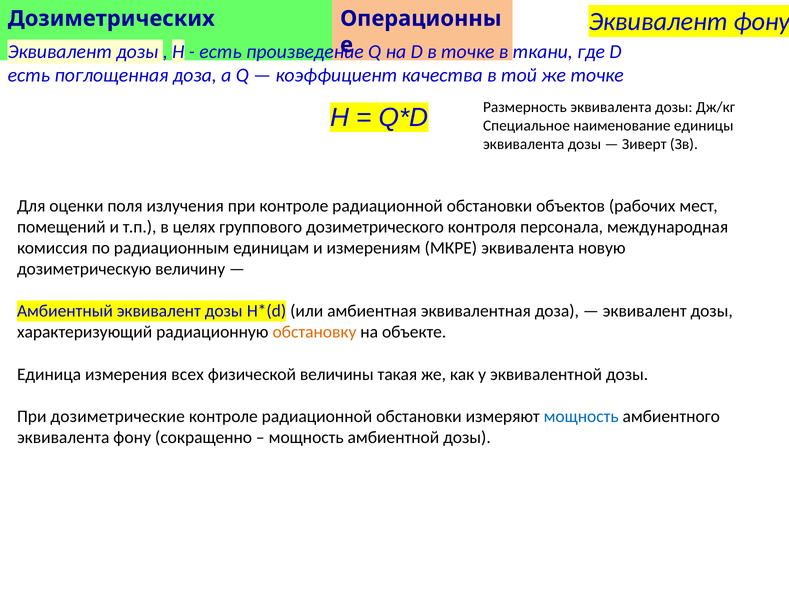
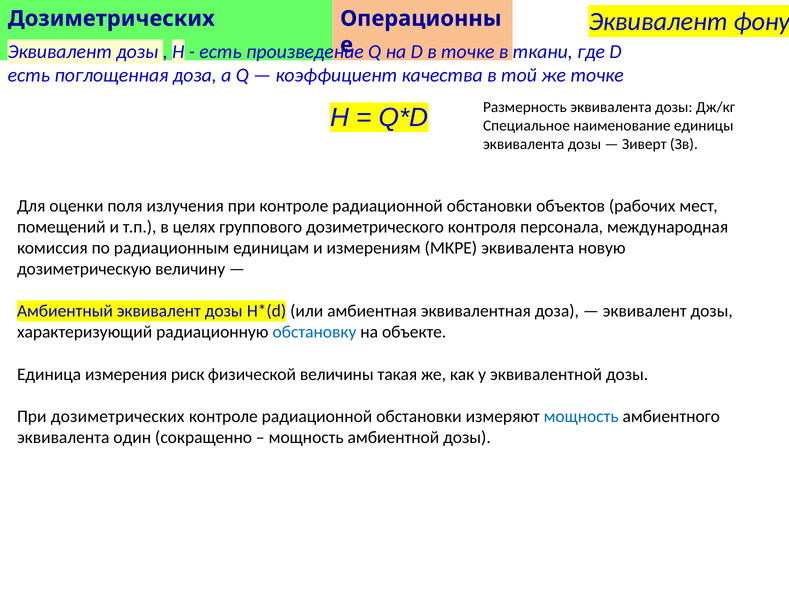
обстановку colour: orange -> blue (314, 332)
всех: всех -> риск (188, 374)
При дозиметрические: дозиметрические -> дозиметрических (118, 416)
эквивалента фону: фону -> один (132, 437)
